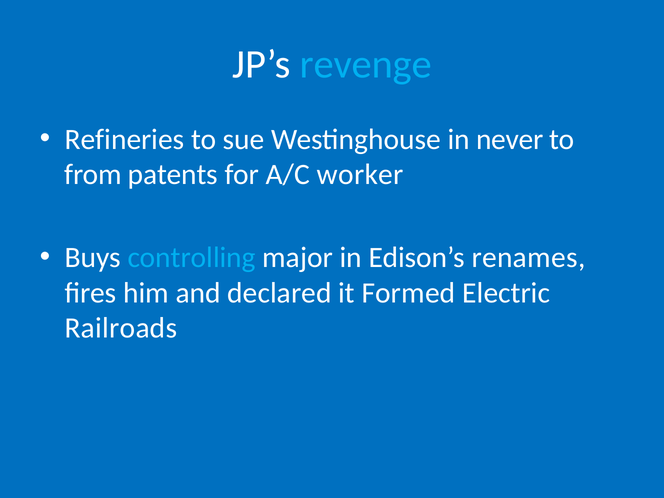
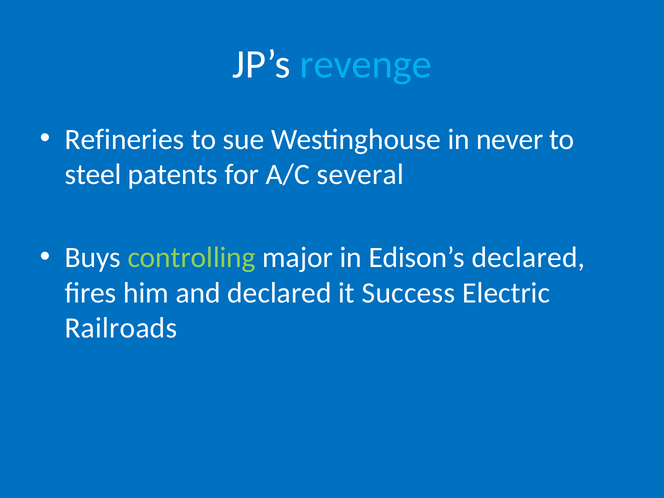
from: from -> steel (93, 175)
worker: worker -> several (360, 175)
controlling colour: light blue -> light green (192, 257)
Edison’s renames: renames -> declared (529, 257)
Formed: Formed -> Success (408, 293)
